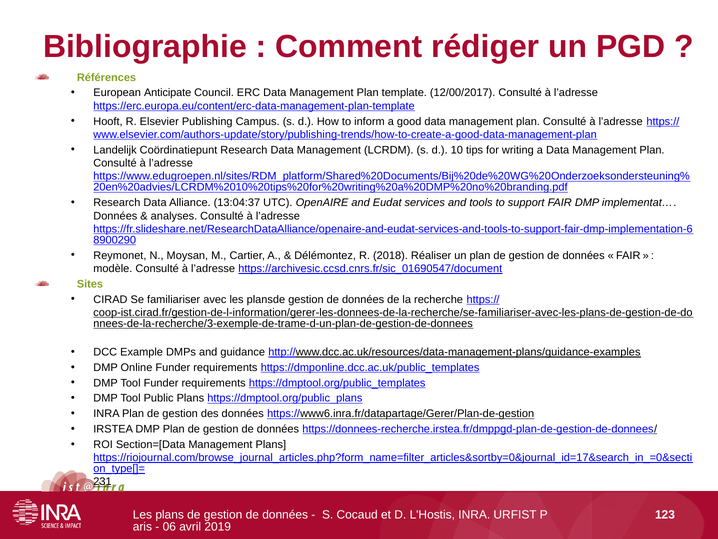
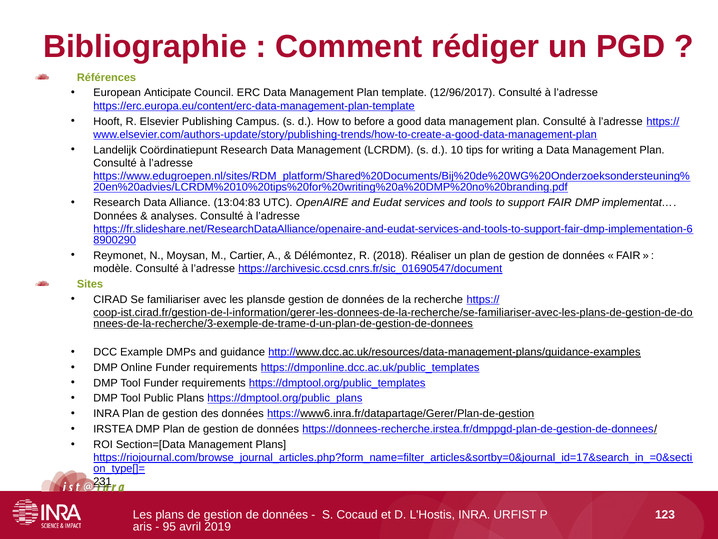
12/00/2017: 12/00/2017 -> 12/96/2017 (463, 93)
inform: inform -> before (369, 121)
13:04:37: 13:04:37 -> 13:04:83 (237, 203)
06: 06 -> 95 (169, 526)
